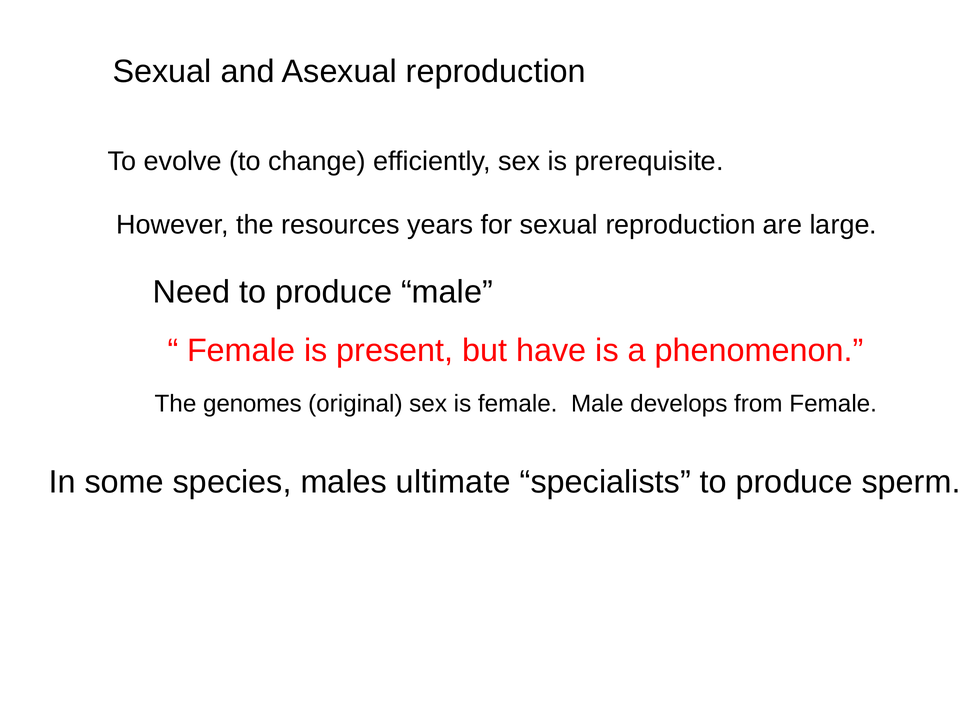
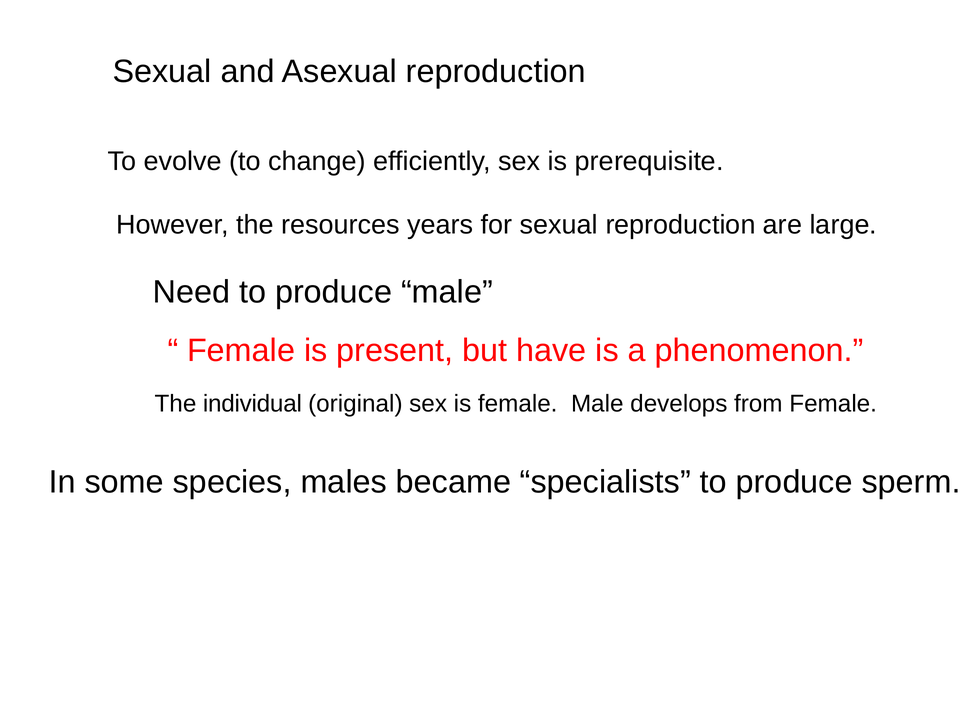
genomes: genomes -> individual (252, 404)
ultimate: ultimate -> became (453, 482)
